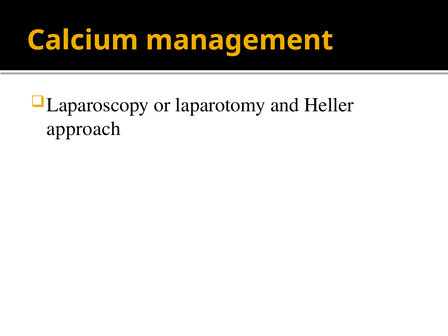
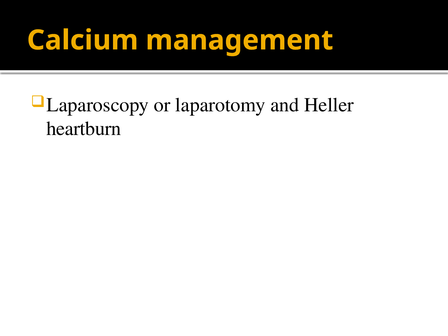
approach: approach -> heartburn (84, 129)
